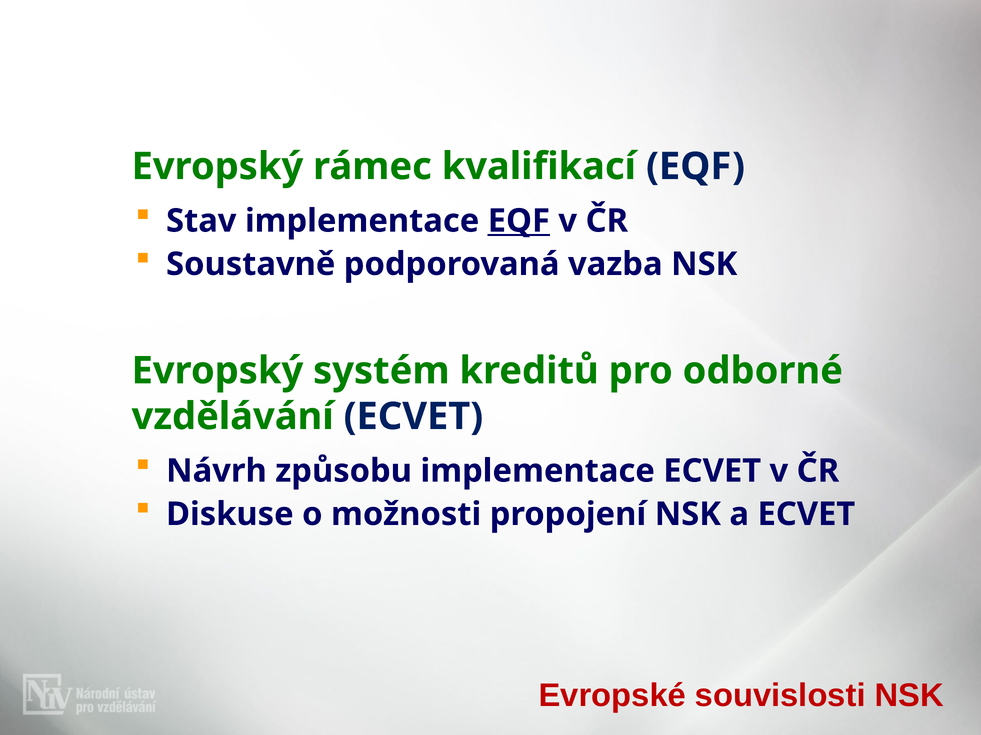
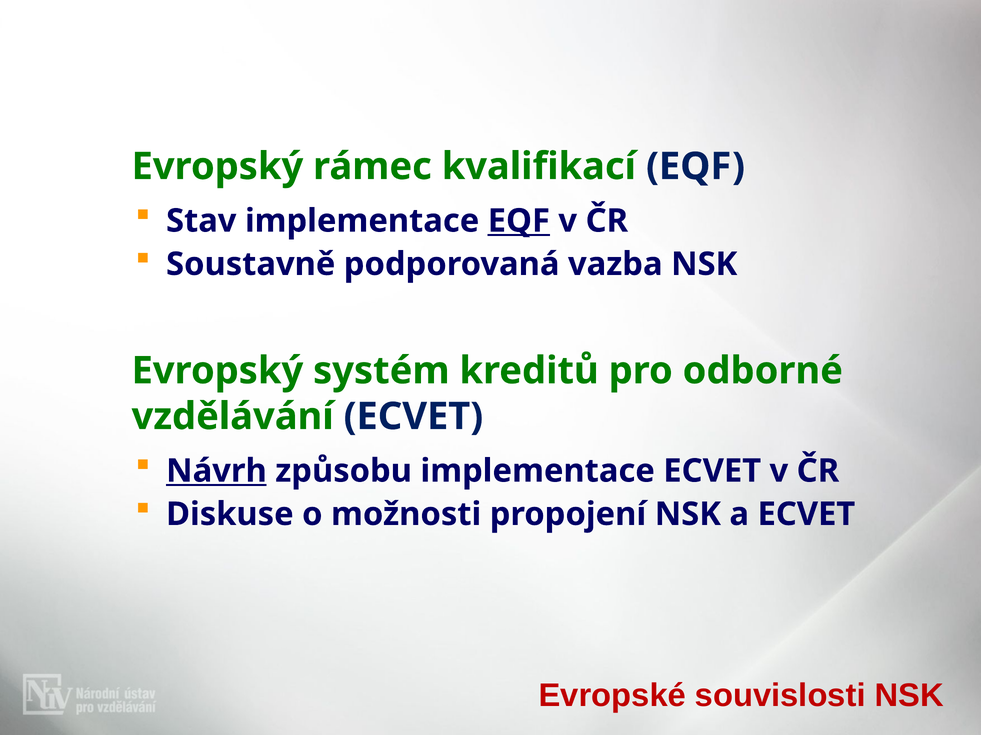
Návrh underline: none -> present (216, 471)
